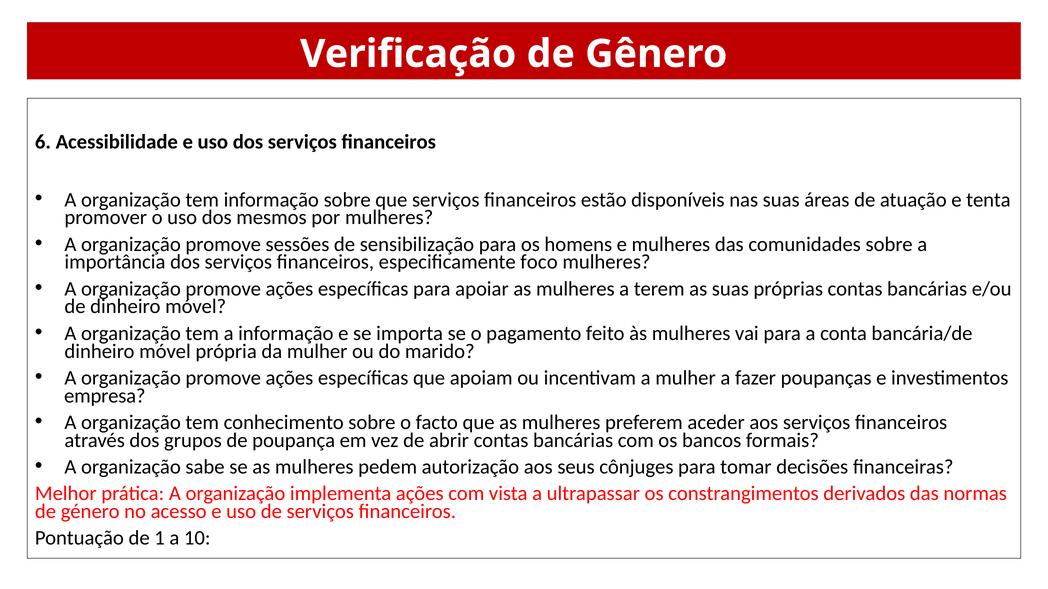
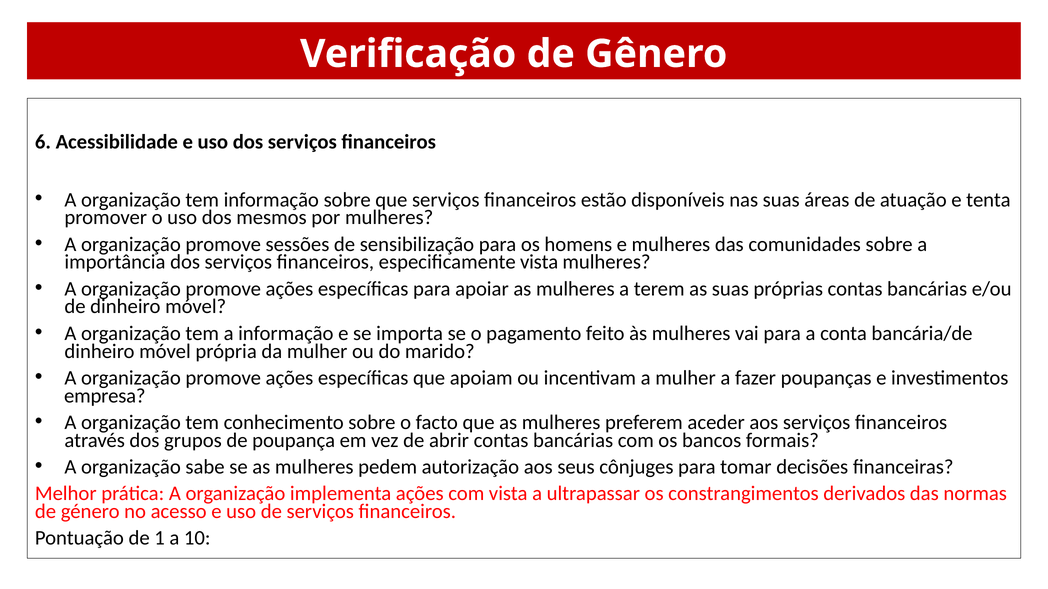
especificamente foco: foco -> vista (539, 262)
